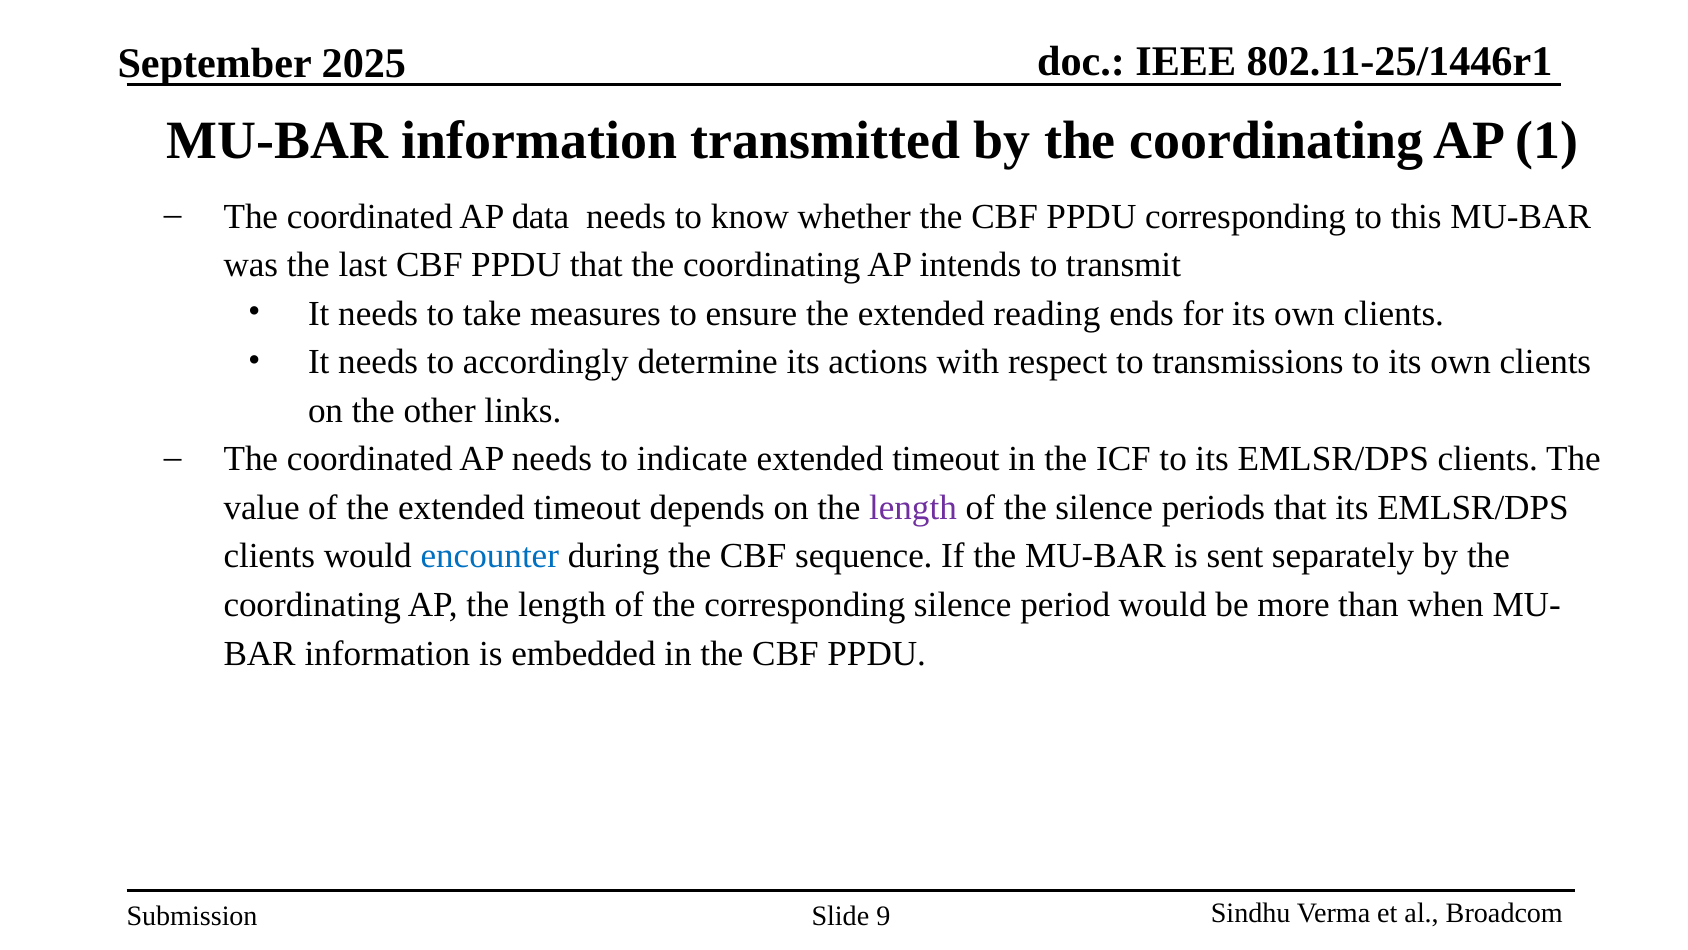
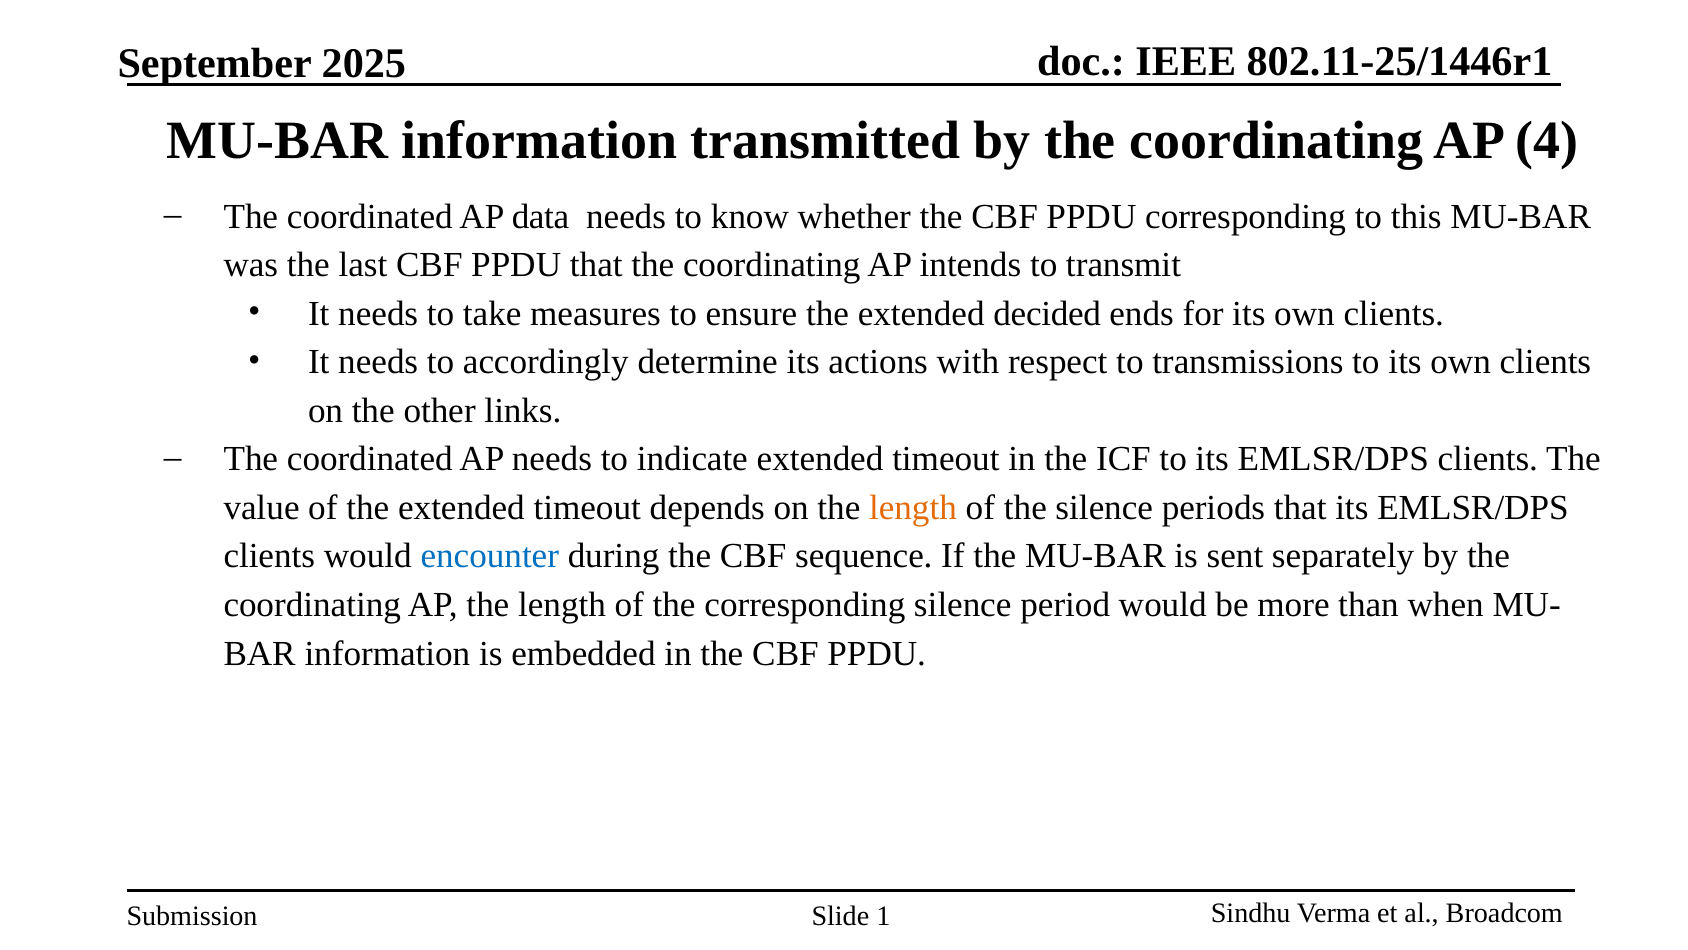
1: 1 -> 4 (1547, 141)
reading: reading -> decided (1047, 314)
length colour: purple -> orange (913, 508)
9: 9 -> 1 (883, 915)
